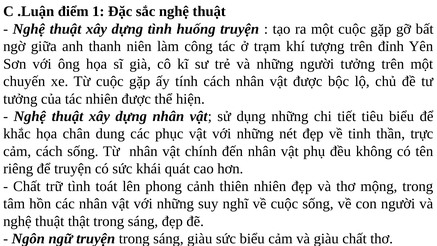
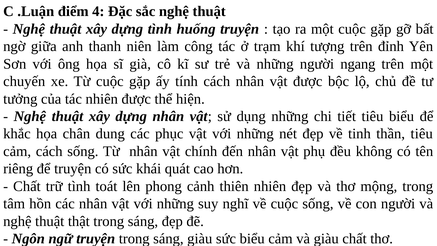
1: 1 -> 4 (98, 11)
người tưởng: tưởng -> ngang (358, 64)
thần trực: trực -> tiêu (422, 134)
